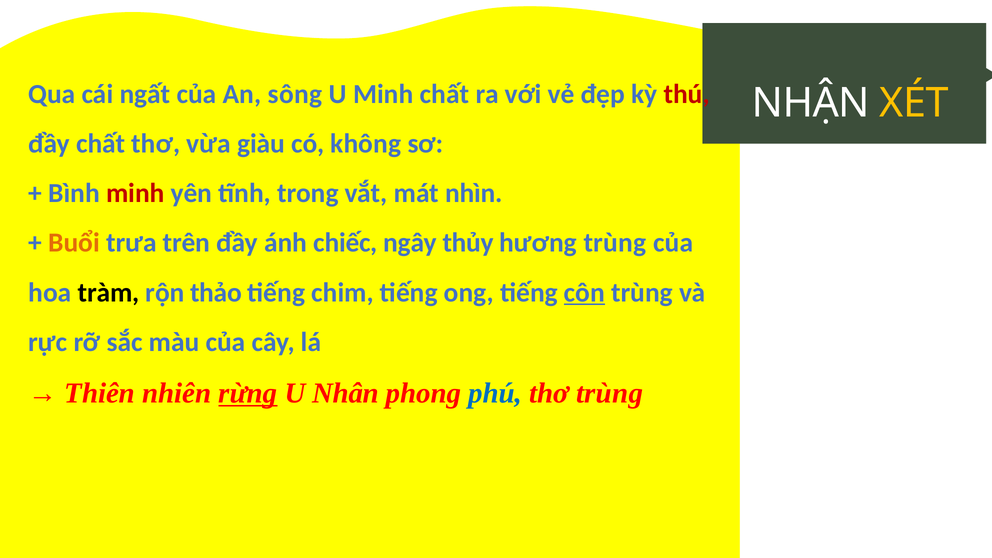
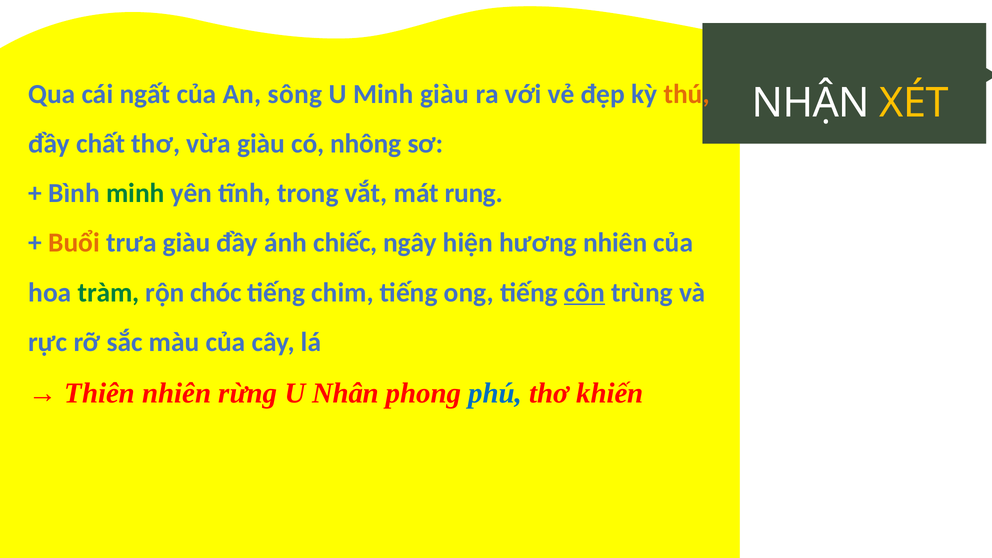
Minh chất: chất -> giàu (444, 94)
thú colour: red -> orange (687, 94)
không: không -> nhông (366, 144)
minh colour: red -> green (135, 193)
nhìn: nhìn -> rung (474, 193)
trưa trên: trên -> giàu (187, 243)
thủy: thủy -> hiện (468, 243)
hương trùng: trùng -> nhiên (615, 243)
tràm colour: black -> green (108, 292)
thảo: thảo -> chóc (216, 292)
rừng underline: present -> none (248, 393)
thơ trùng: trùng -> khiến (610, 393)
